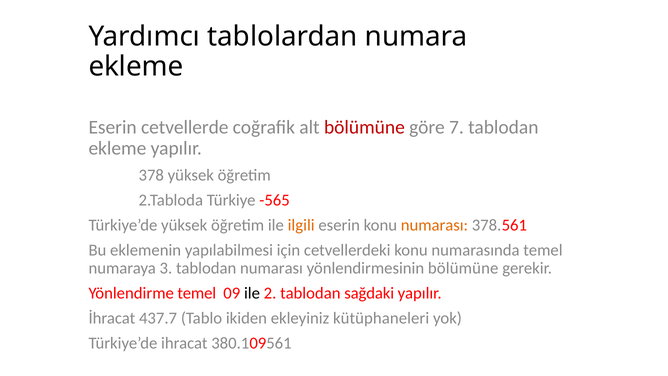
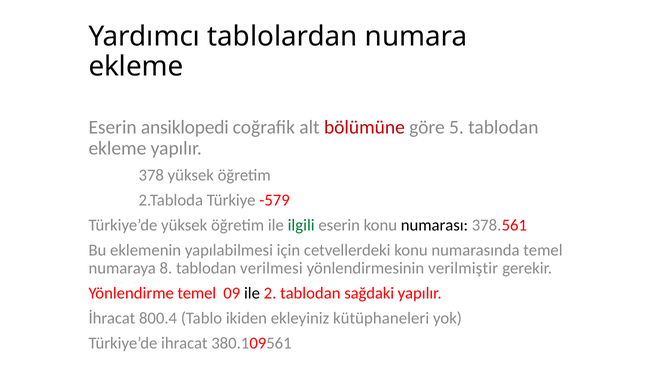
cetvellerde: cetvellerde -> ansiklopedi (185, 127)
7: 7 -> 5 (456, 127)
-565: -565 -> -579 (275, 200)
ilgili colour: orange -> green (301, 225)
numarası colour: orange -> black (434, 225)
3: 3 -> 8 (166, 268)
tablodan numarası: numarası -> verilmesi (271, 268)
yönlendirmesinin bölümüne: bölümüne -> verilmiştir (463, 268)
437.7: 437.7 -> 800.4 (158, 318)
